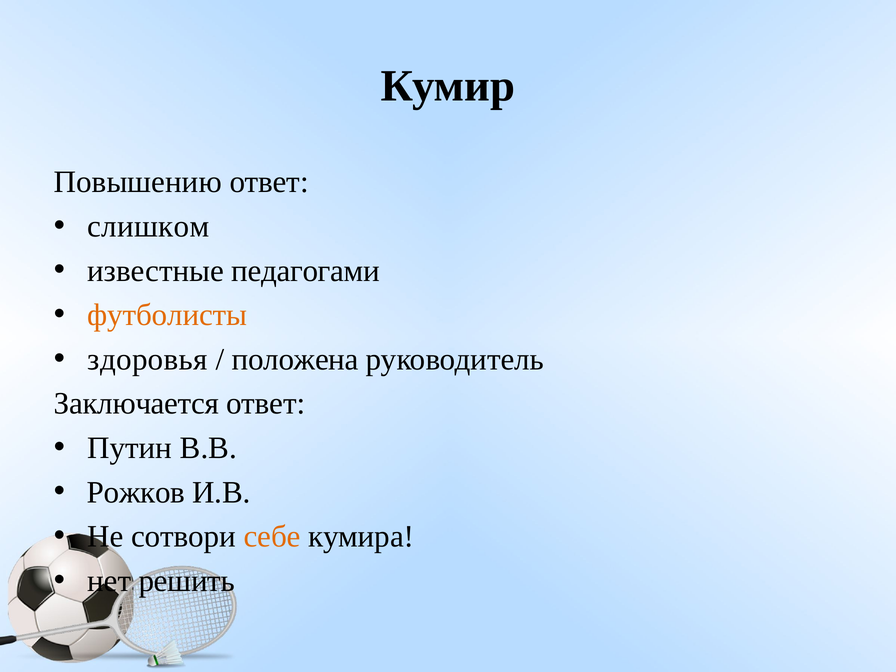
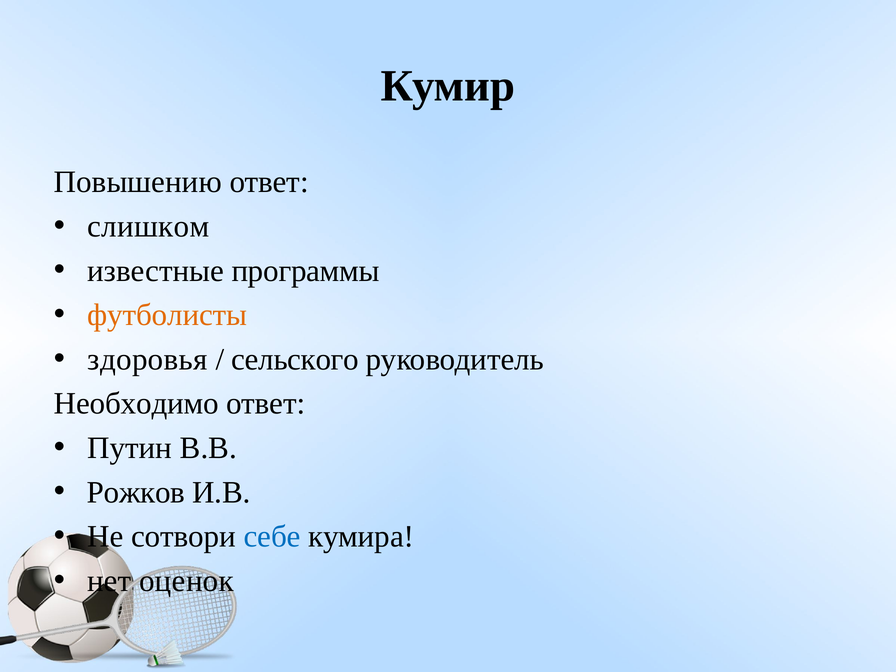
педагогами: педагогами -> программы (306, 271)
положена: положена -> сельского (295, 359)
Заключается: Заключается -> Необходимо (136, 404)
себе colour: orange -> blue (272, 537)
решить: решить -> оценок (187, 581)
